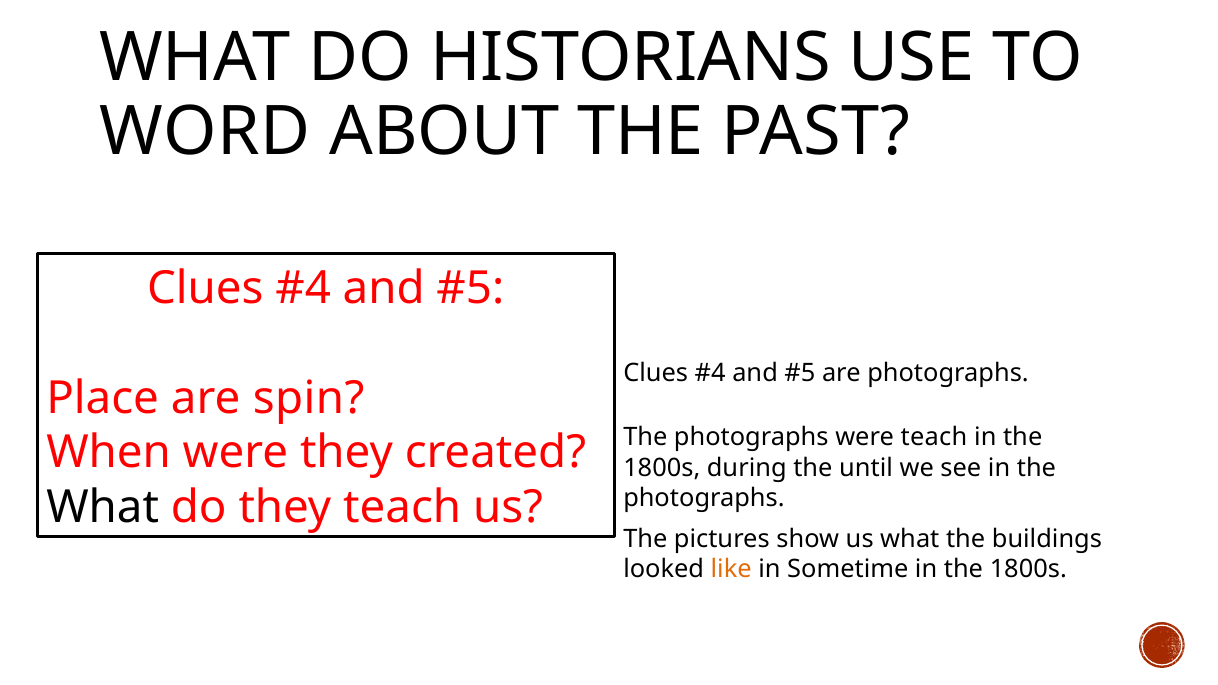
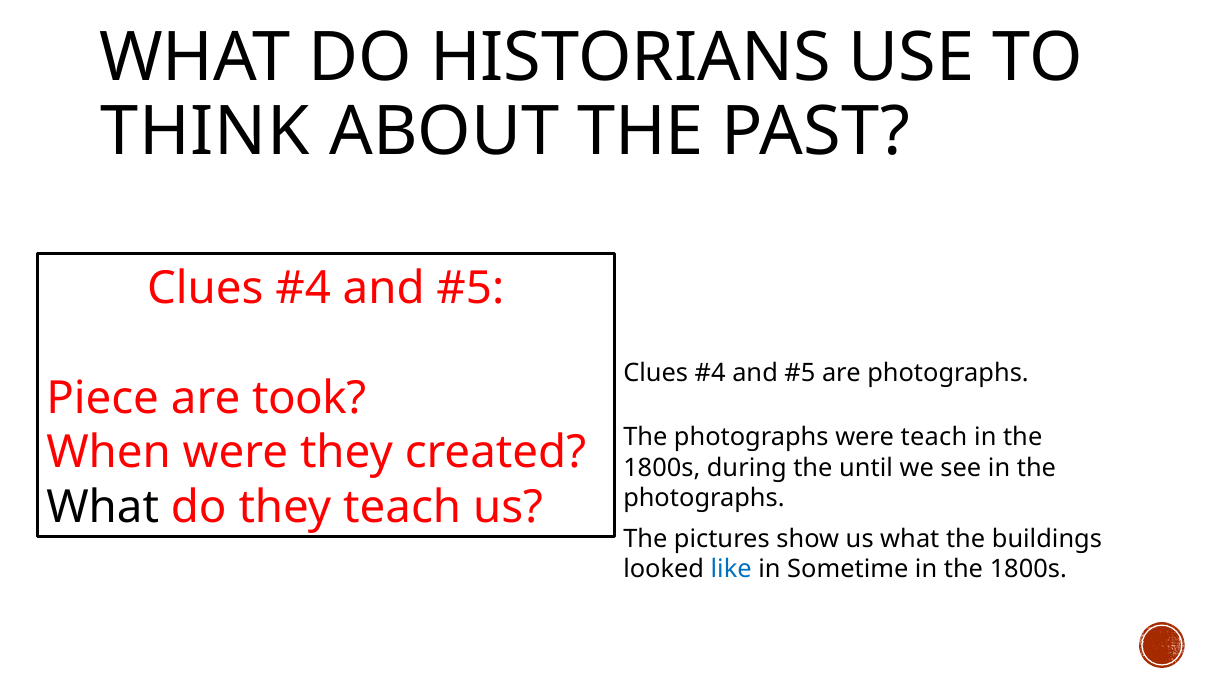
WORD: WORD -> THINK (205, 132)
Place: Place -> Piece (103, 398)
spin: spin -> took (309, 398)
like colour: orange -> blue (731, 569)
